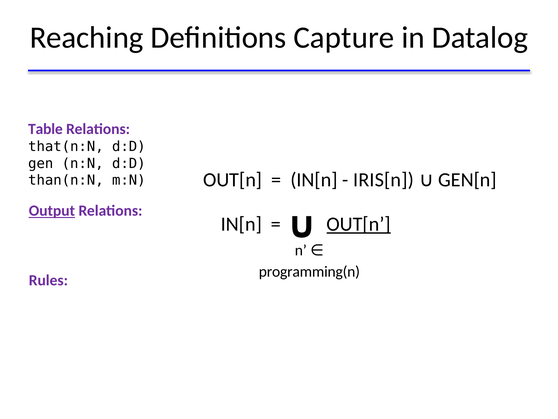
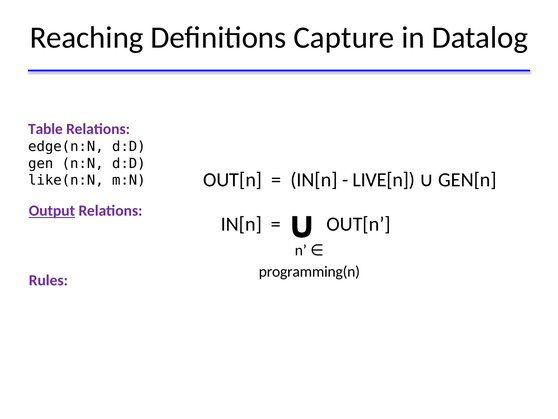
that(n:N: that(n:N -> edge(n:N (66, 147)
IRIS[n: IRIS[n -> LIVE[n (384, 180)
than(n:N: than(n:N -> like(n:N (66, 180)
OUT[n underline: present -> none (359, 224)
